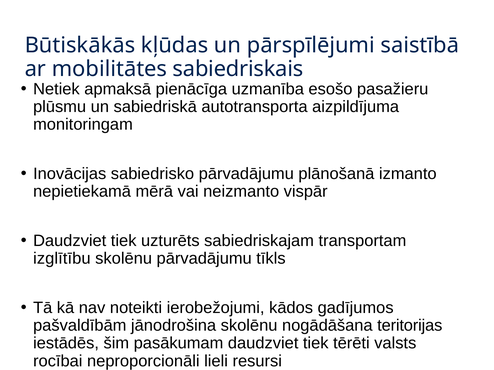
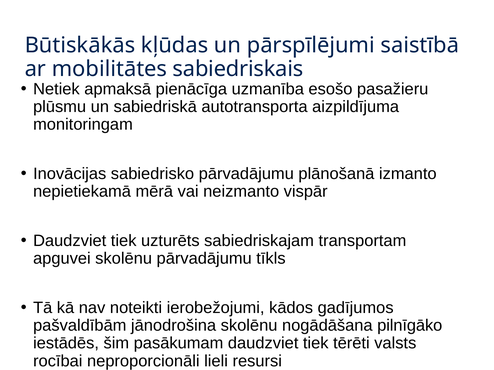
izglītību: izglītību -> apguvei (62, 259)
teritorijas: teritorijas -> pilnīgāko (410, 326)
